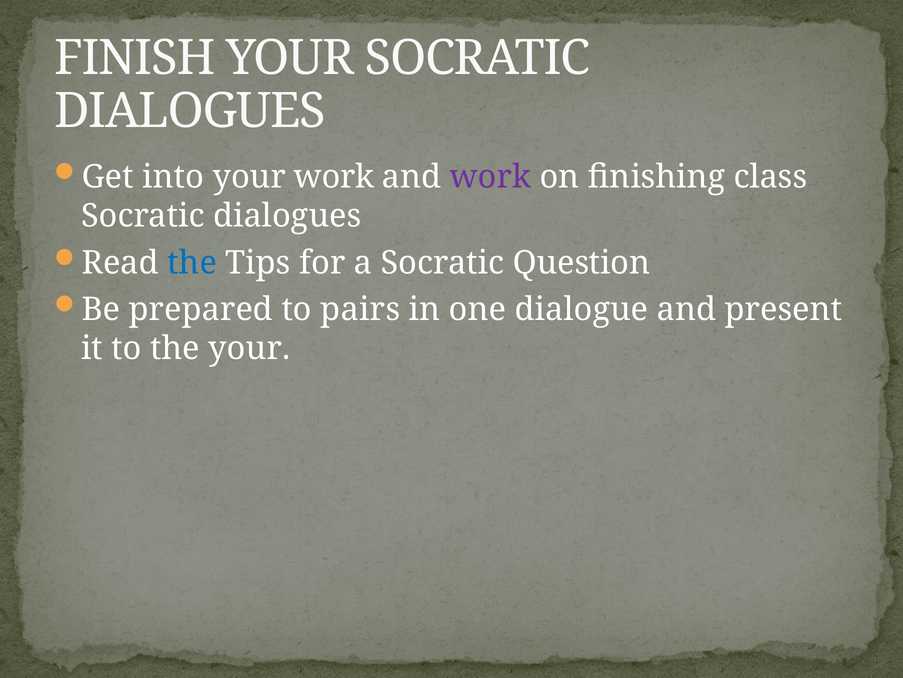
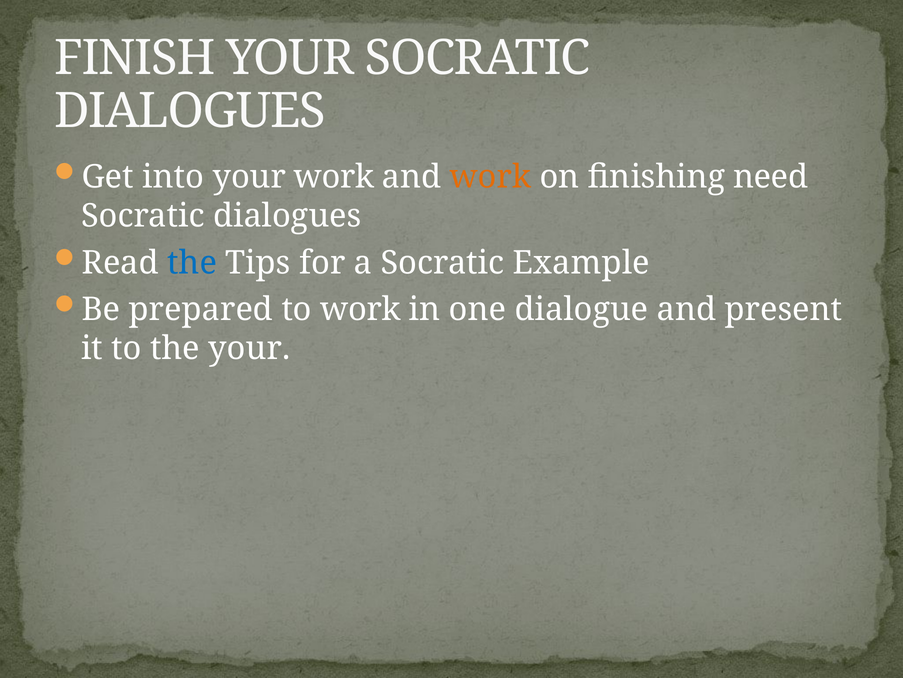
work colour: purple -> orange (490, 177)
class: class -> need (771, 177)
Question: Question -> Example (581, 263)
to pairs: pairs -> work (361, 309)
